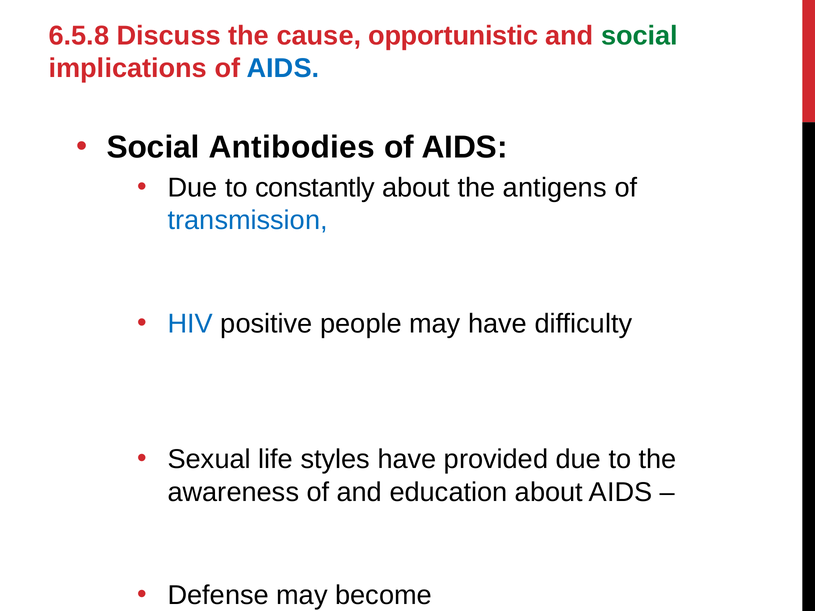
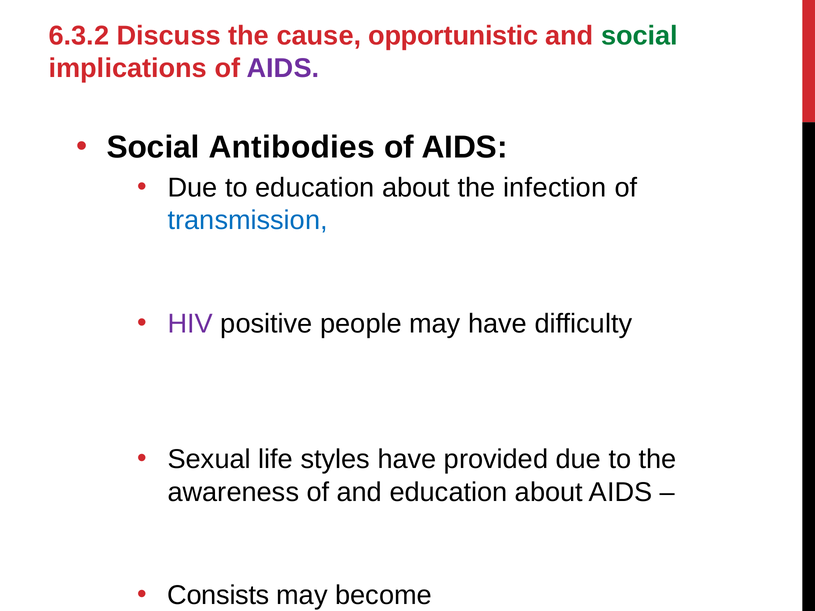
6.5.8: 6.5.8 -> 6.3.2 (79, 36)
AIDS colour: blue -> purple (283, 68)
to constantly: constantly -> education (315, 188)
antigens: antigens -> infection (555, 188)
HIV colour: blue -> purple (190, 324)
Defense: Defense -> Consists (218, 595)
